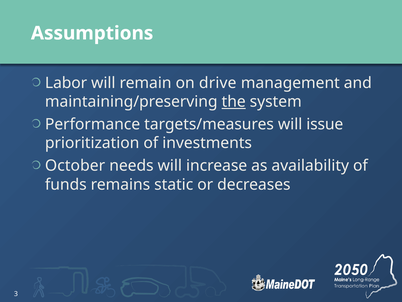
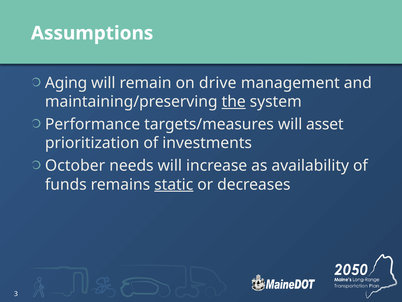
Labor: Labor -> Aging (66, 83)
issue: issue -> asset (325, 124)
static underline: none -> present (174, 184)
